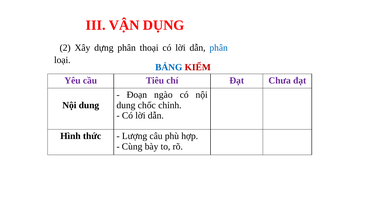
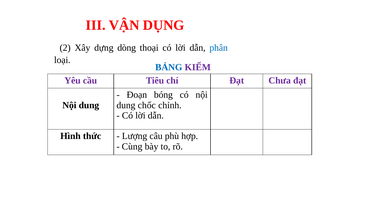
dựng phân: phân -> dòng (127, 48)
KIỂM colour: red -> purple (198, 67)
ngào: ngào -> bóng (163, 95)
